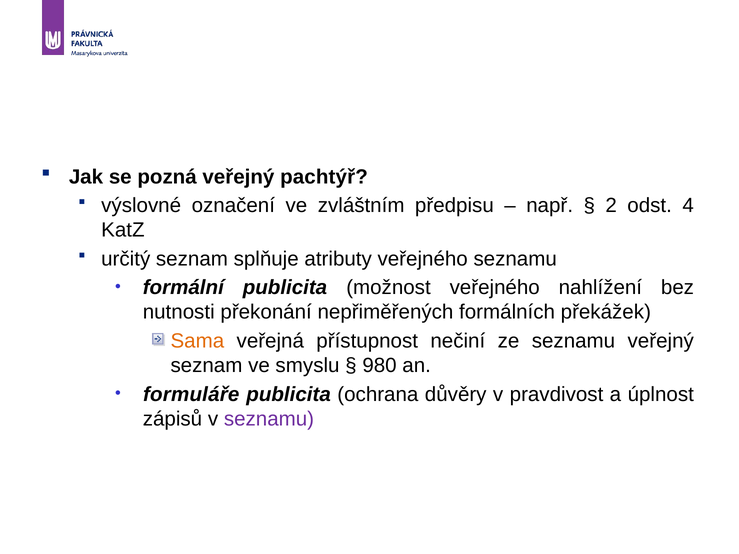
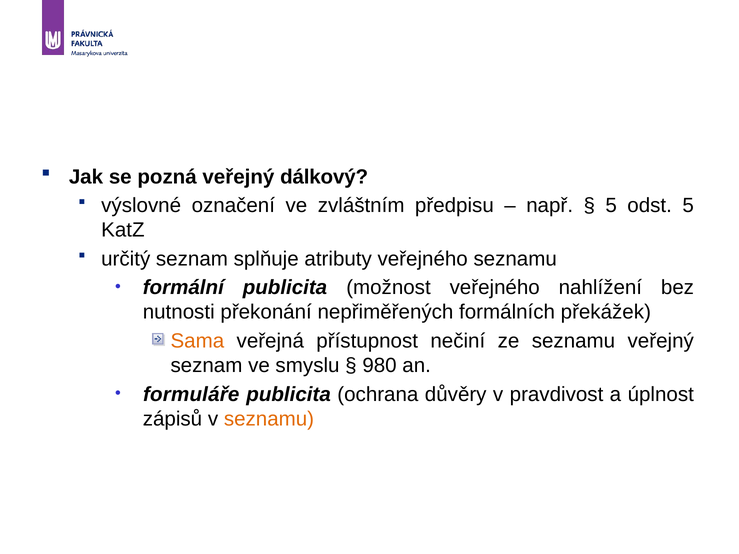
pachtýř: pachtýř -> dálkový (324, 177)
2: 2 -> 5 (611, 206)
odst 4: 4 -> 5 (688, 206)
seznamu colour: purple -> orange (269, 419)
